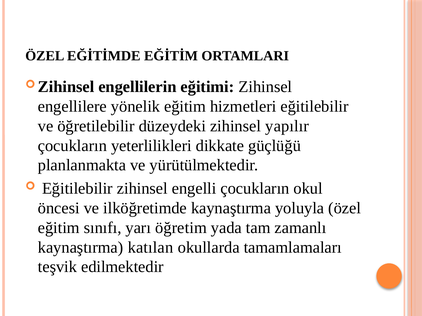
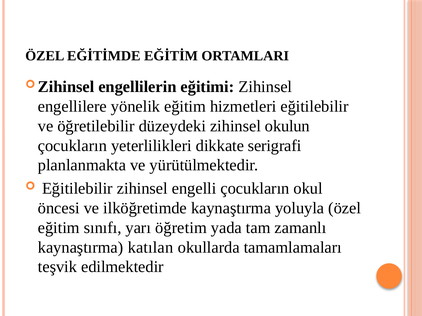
yapılır: yapılır -> okulun (287, 126)
güçlüğü: güçlüğü -> serigrafi (275, 146)
